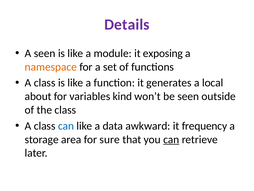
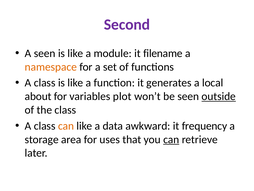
Details: Details -> Second (127, 25)
exposing: exposing -> filename (163, 53)
kind: kind -> plot (122, 96)
outside underline: none -> present (219, 96)
can colour: blue -> orange (66, 126)
sure: sure -> uses (110, 139)
